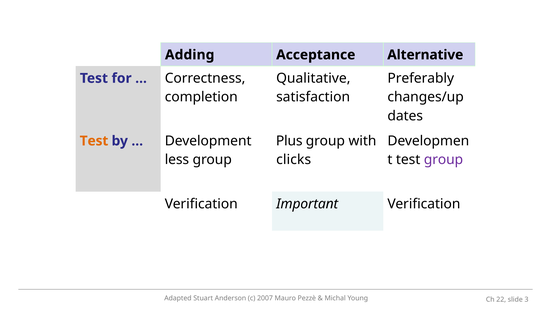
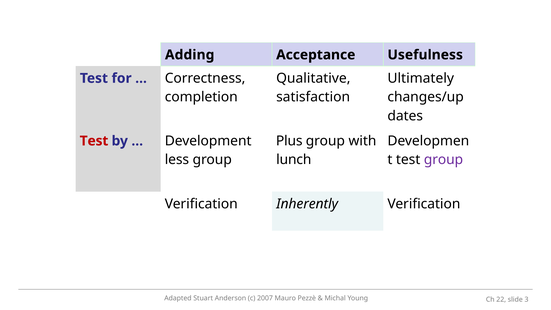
Alternative: Alternative -> Usefulness (425, 55)
Preferably: Preferably -> Ultimately (421, 78)
Test colour: orange -> red (94, 141)
clicks: clicks -> lunch (294, 160)
Important: Important -> Inherently (307, 204)
